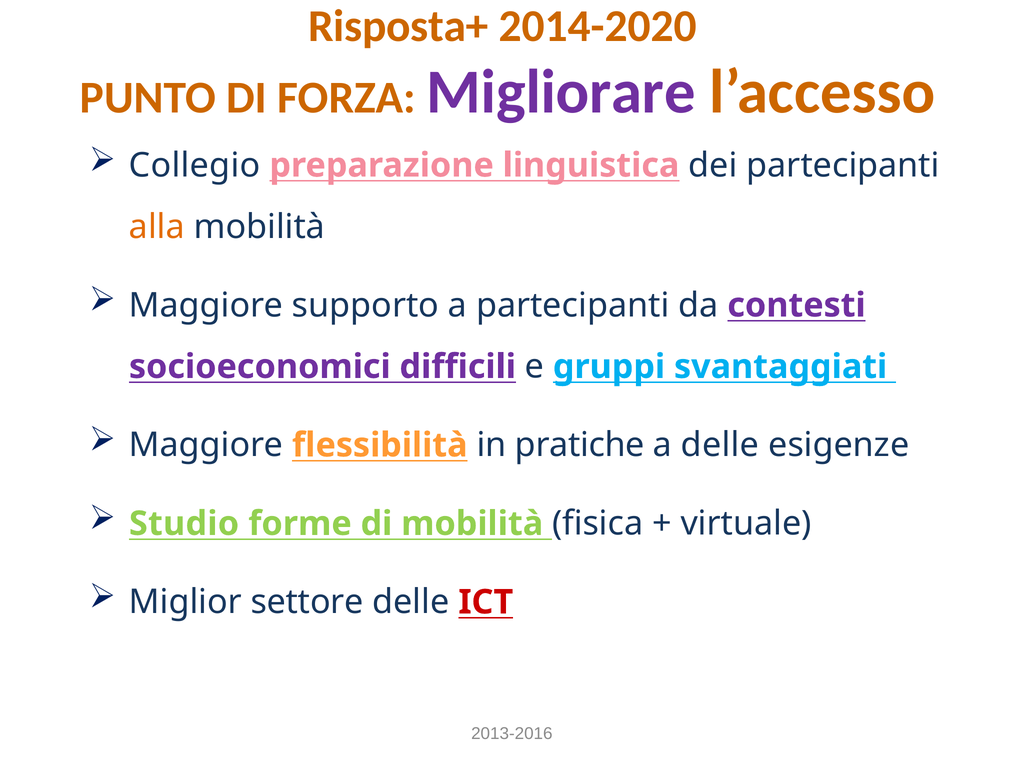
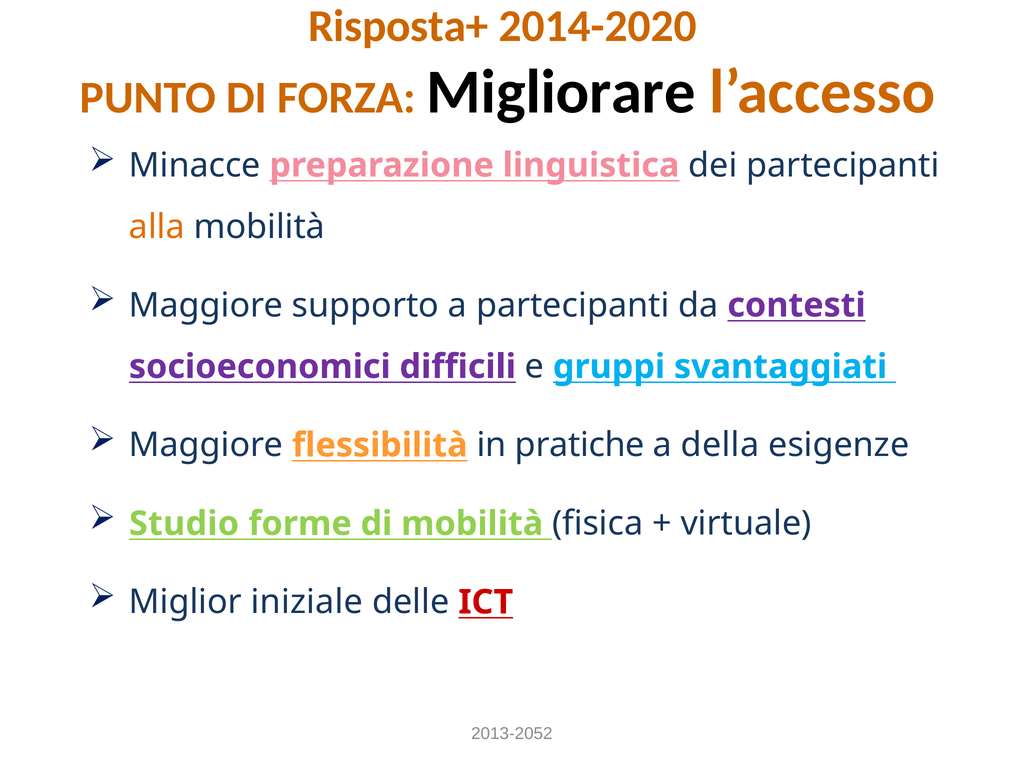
Migliorare colour: purple -> black (561, 92)
Collegio: Collegio -> Minacce (195, 165)
a delle: delle -> della (720, 445)
settore: settore -> iniziale (307, 602)
2013-2016: 2013-2016 -> 2013-2052 (512, 733)
